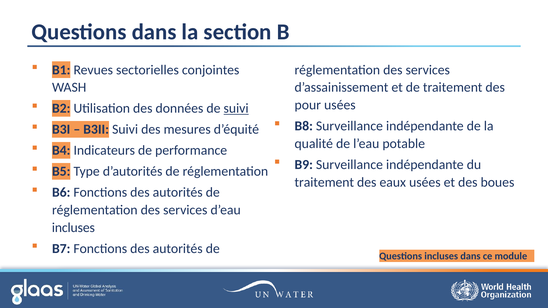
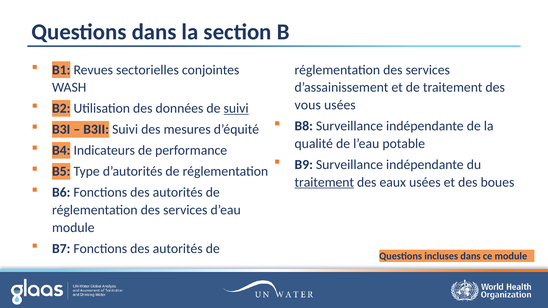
pour: pour -> vous (308, 105)
traitement underline: none -> present (324, 182)
incluses: incluses -> module (73, 228)
